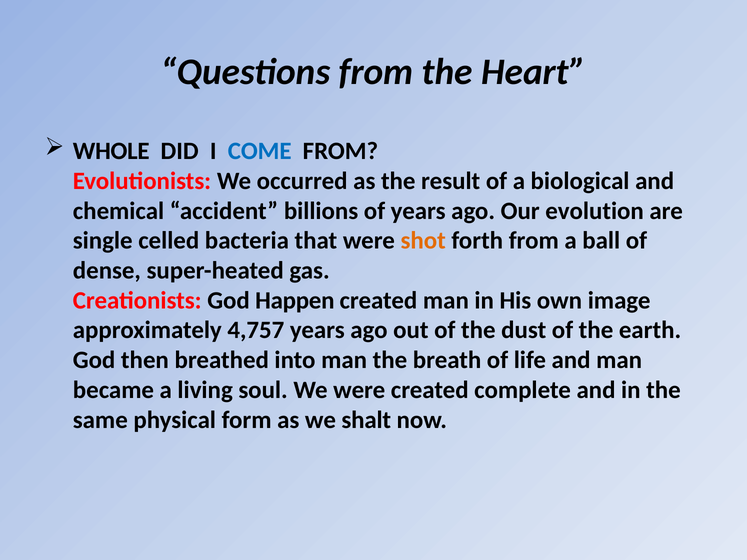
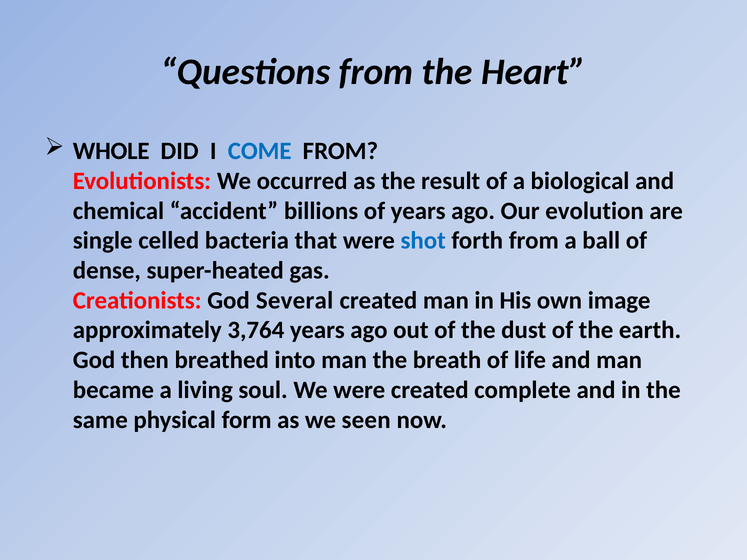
shot colour: orange -> blue (423, 241)
Happen: Happen -> Several (295, 301)
4,757: 4,757 -> 3,764 (256, 330)
shalt: shalt -> seen (366, 420)
